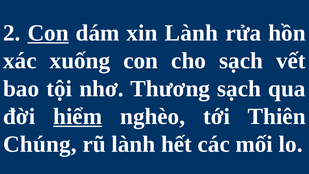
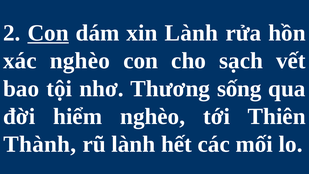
xác xuống: xuống -> nghèo (80, 61)
Thương sạch: sạch -> sống (239, 89)
hiểm underline: present -> none (78, 116)
Chúng: Chúng -> Thành (40, 144)
